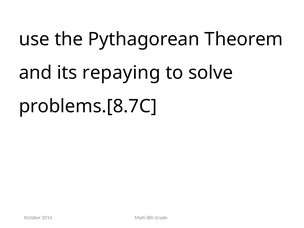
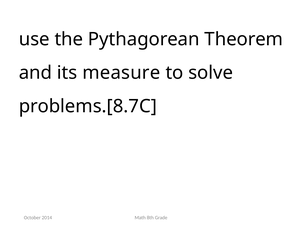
repaying: repaying -> measure (121, 73)
